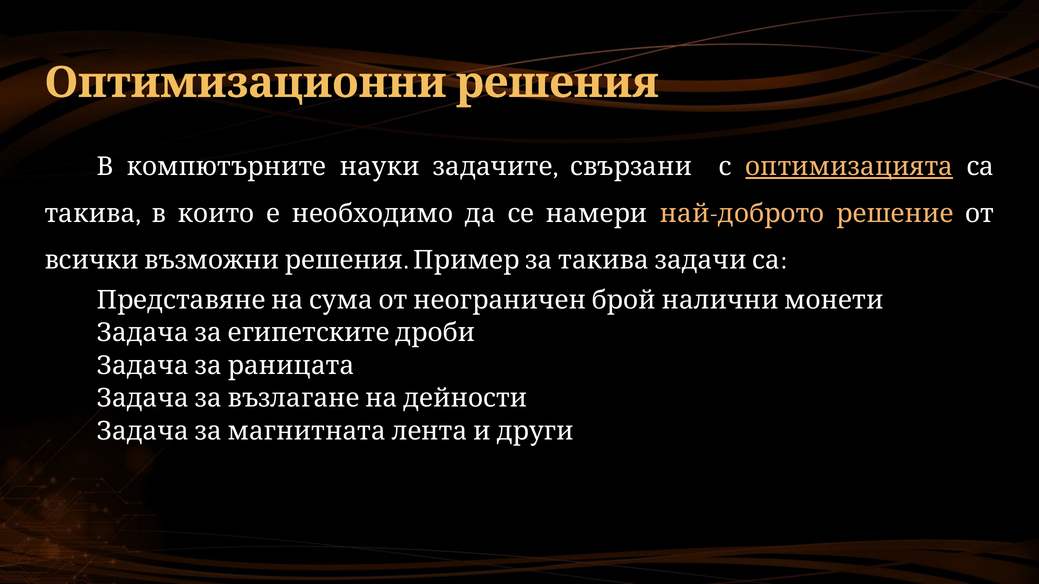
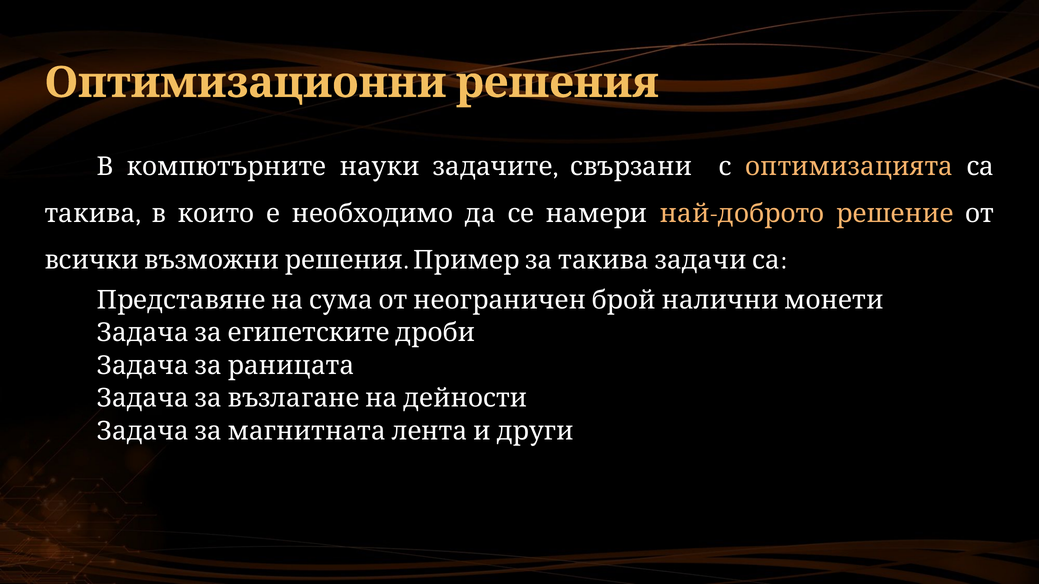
оптимизацията underline: present -> none (849, 167)
